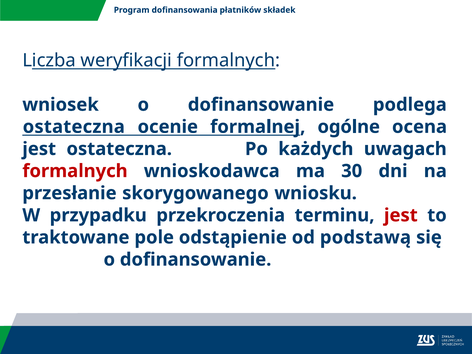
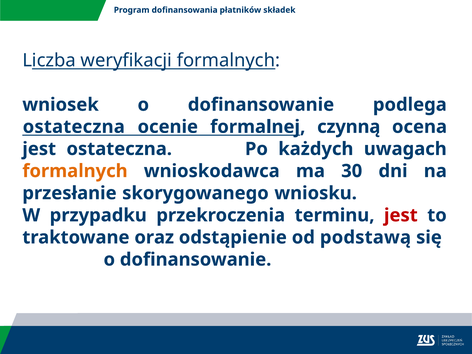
ogólne: ogólne -> czynną (349, 127)
formalnych colour: red -> orange (75, 171)
pole: pole -> oraz (154, 237)
